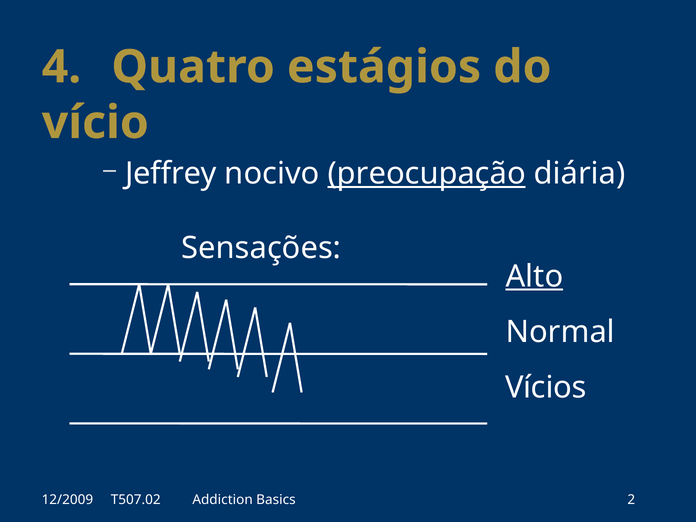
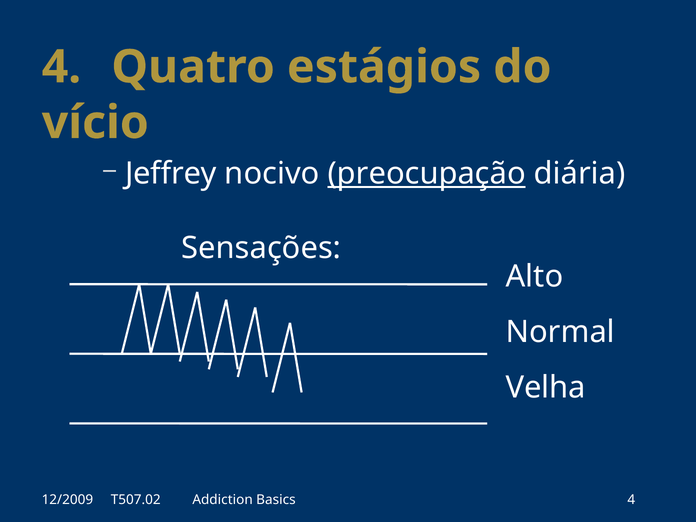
Alto underline: present -> none (534, 276)
Vícios: Vícios -> Velha (546, 388)
T507.02 2: 2 -> 4 (631, 500)
